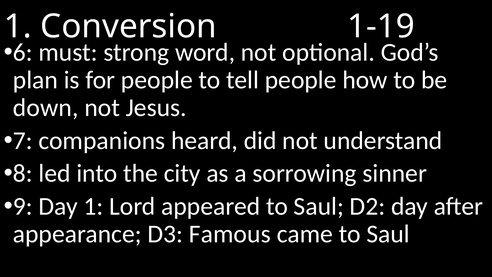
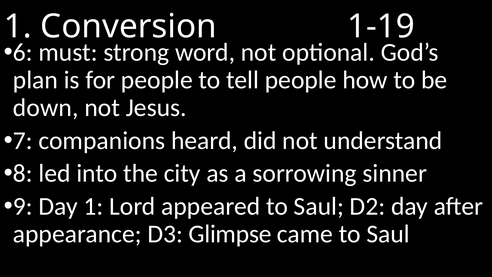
Famous: Famous -> Glimpse (230, 234)
